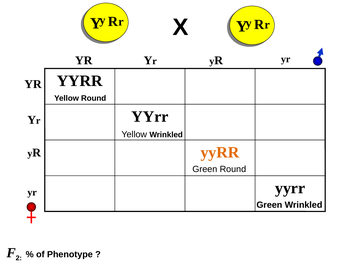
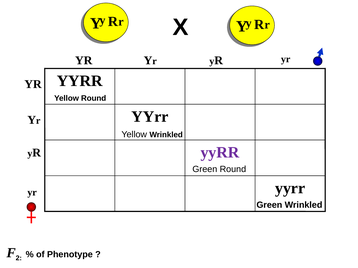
yyRR colour: orange -> purple (220, 153)
